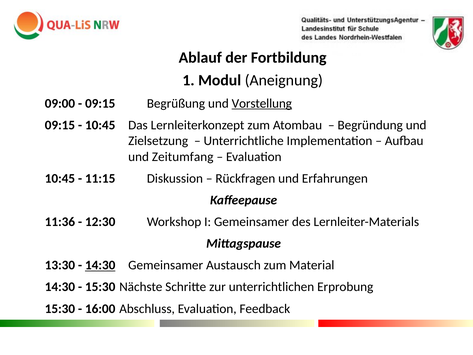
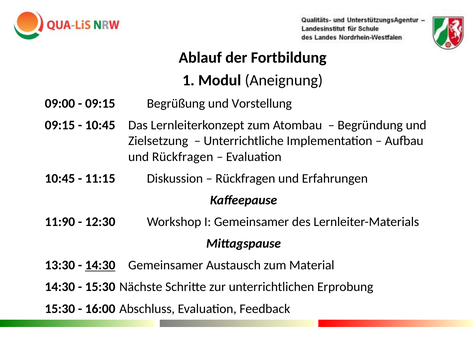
Vorstellung underline: present -> none (262, 103)
und Zeitumfang: Zeitumfang -> Rückfragen (183, 157)
11:36: 11:36 -> 11:90 (60, 222)
